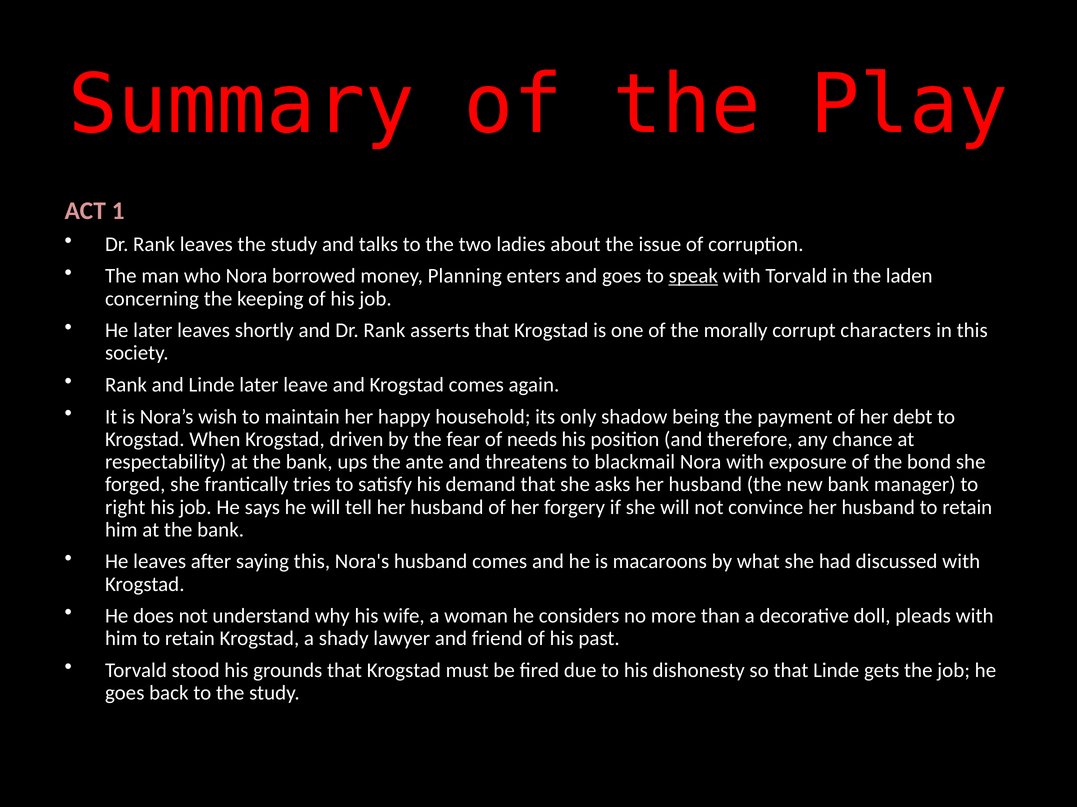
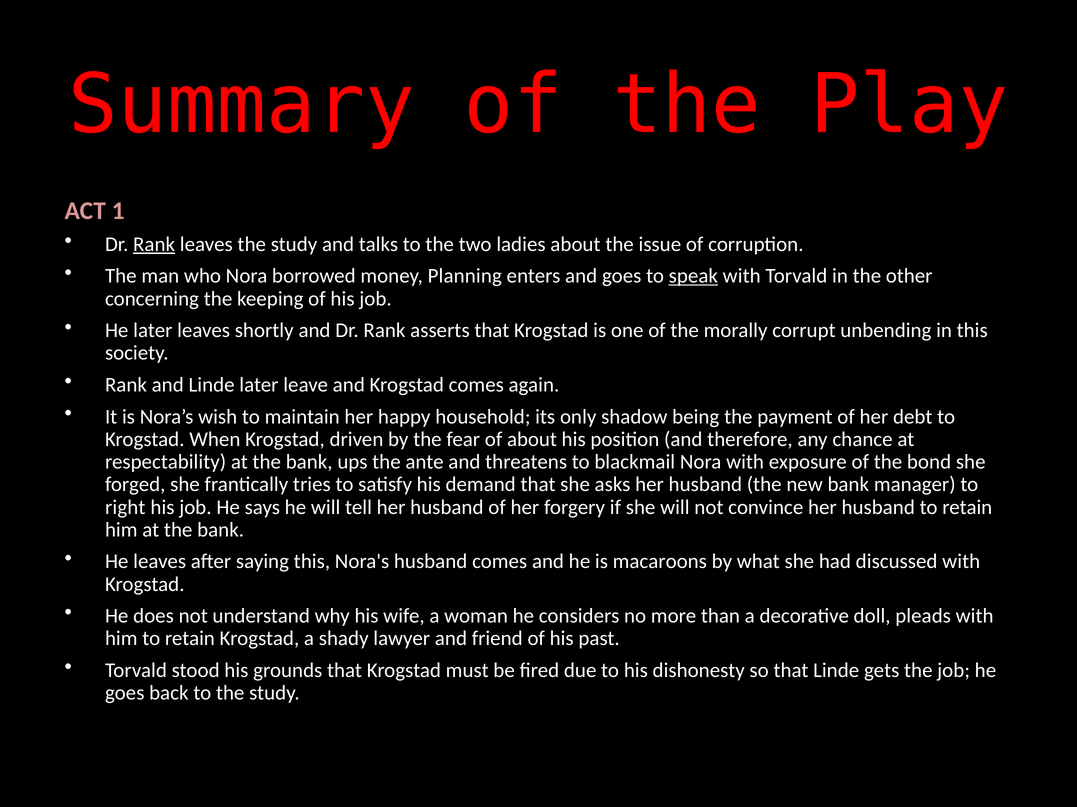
Rank underline: none -> present (154, 245)
laden: laden -> other (909, 276)
characters: characters -> unbending (886, 331)
of needs: needs -> about (532, 440)
